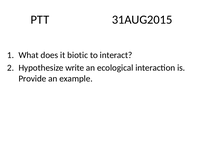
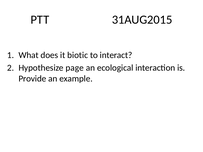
write: write -> page (75, 68)
